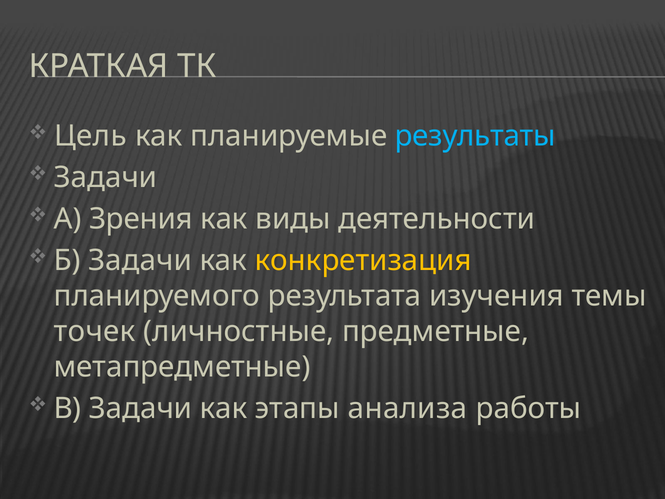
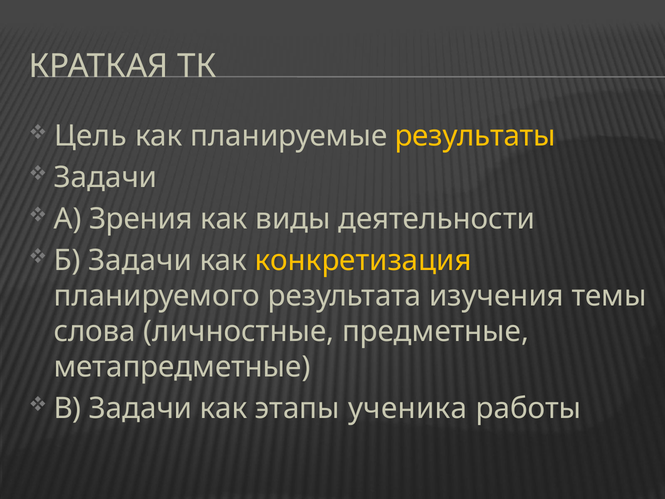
результаты colour: light blue -> yellow (475, 136)
точек: точек -> слова (95, 331)
анализа: анализа -> ученика (408, 408)
